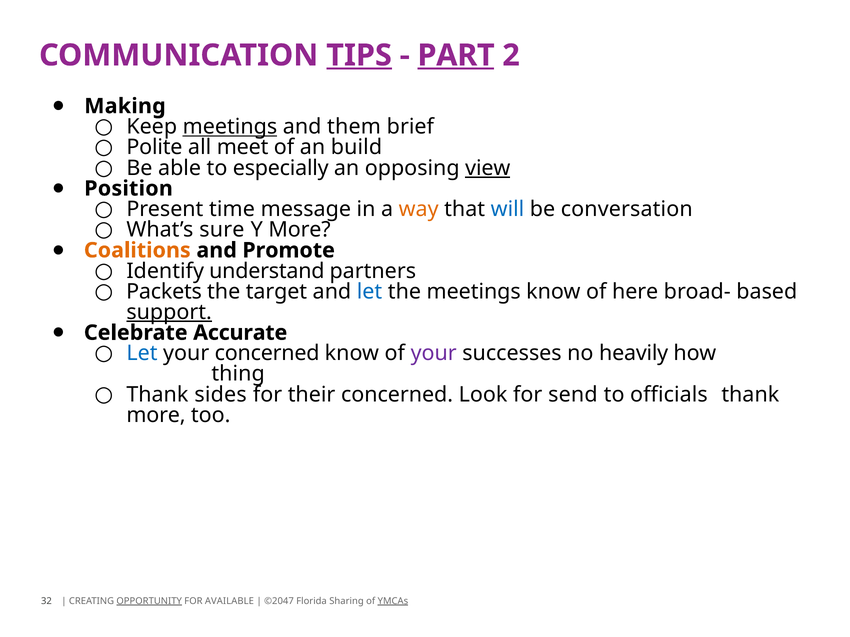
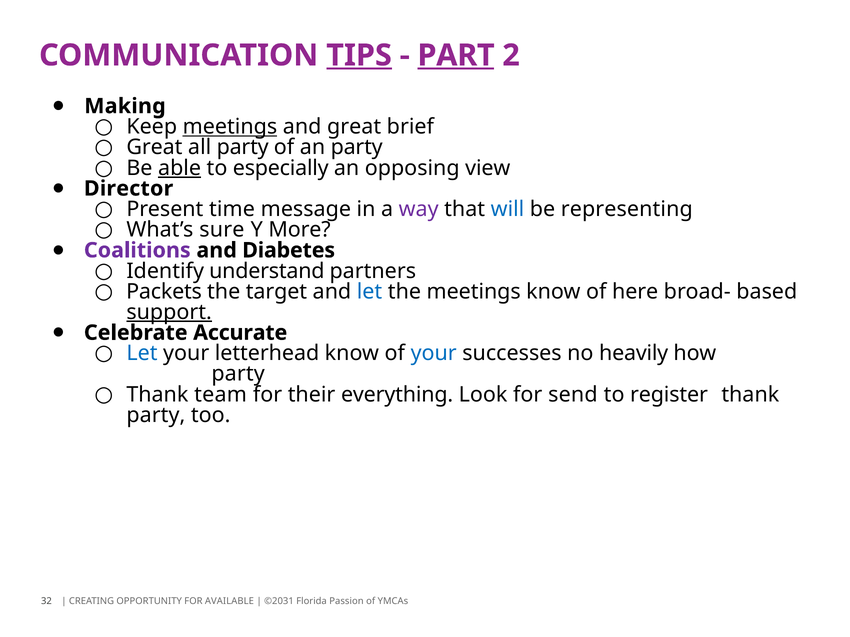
and them: them -> great (354, 127)
Polite: Polite -> Great (154, 147)
all meet: meet -> party (243, 147)
an build: build -> party (357, 147)
able underline: none -> present (180, 168)
view underline: present -> none (488, 168)
Position: Position -> Director (129, 189)
way colour: orange -> purple (419, 209)
conversation: conversation -> representing (627, 209)
Coalitions colour: orange -> purple (137, 251)
Promote: Promote -> Diabetes (289, 251)
your concerned: concerned -> letterhead (267, 354)
your colour: purple -> blue (434, 354)
thing: thing -> party (238, 374)
sides: sides -> team (221, 395)
their concerned: concerned -> everything (397, 395)
officials: officials -> register (669, 395)
more: more -> party (156, 415)
OPPORTUNITY underline: present -> none (149, 601)
©2047: ©2047 -> ©2031 (279, 601)
Sharing: Sharing -> Passion (346, 601)
YMCAs underline: present -> none (393, 601)
